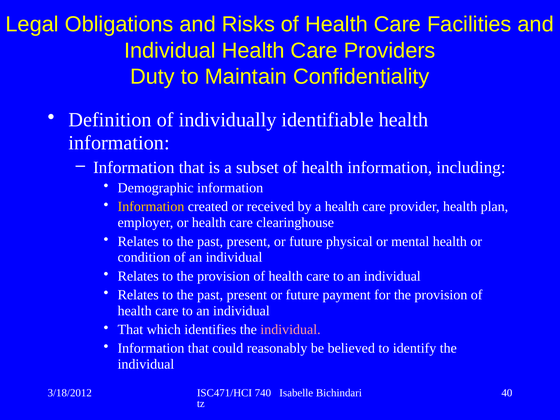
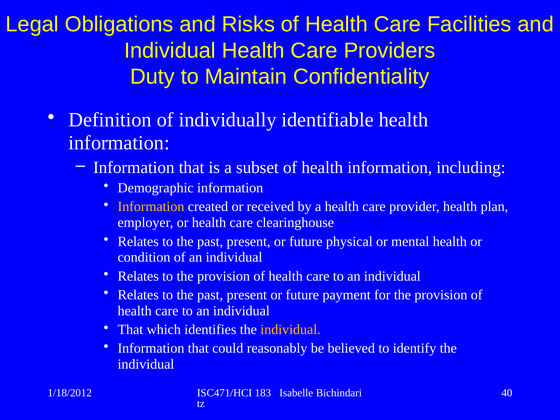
individual colour: pink -> yellow (291, 330)
3/18/2012: 3/18/2012 -> 1/18/2012 (70, 393)
740: 740 -> 183 (263, 393)
